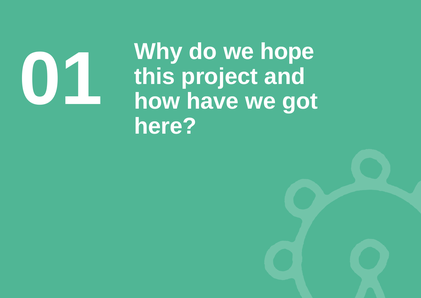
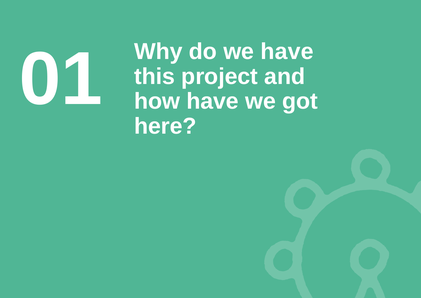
we hope: hope -> have (287, 52)
